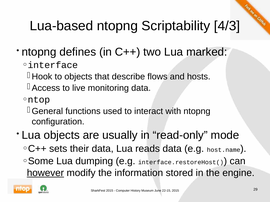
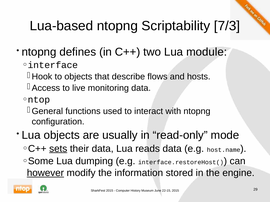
4/3: 4/3 -> 7/3 (227, 26)
marked: marked -> module (207, 52)
sets underline: none -> present (58, 149)
